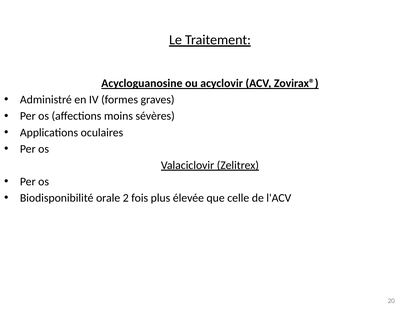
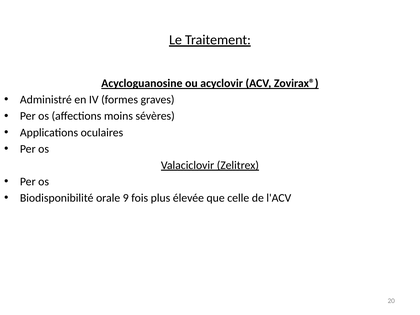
2: 2 -> 9 (126, 198)
